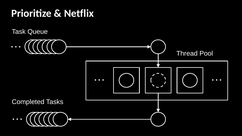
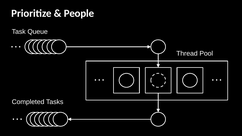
Netflix: Netflix -> People (79, 13)
